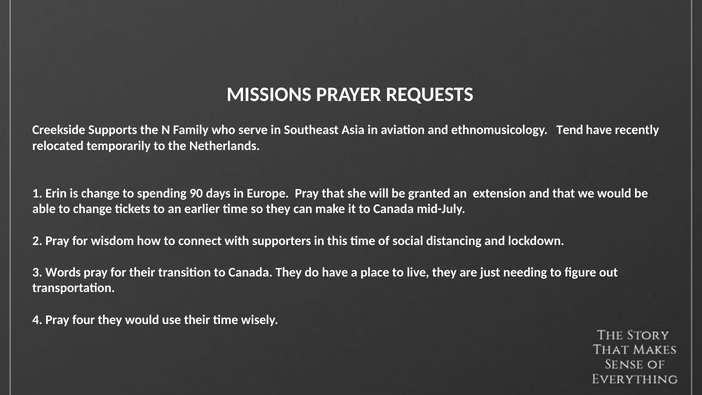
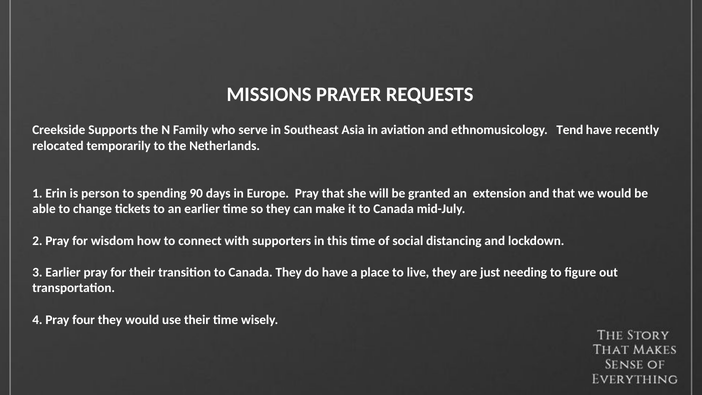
is change: change -> person (100, 193)
3 Words: Words -> Earlier (63, 272)
